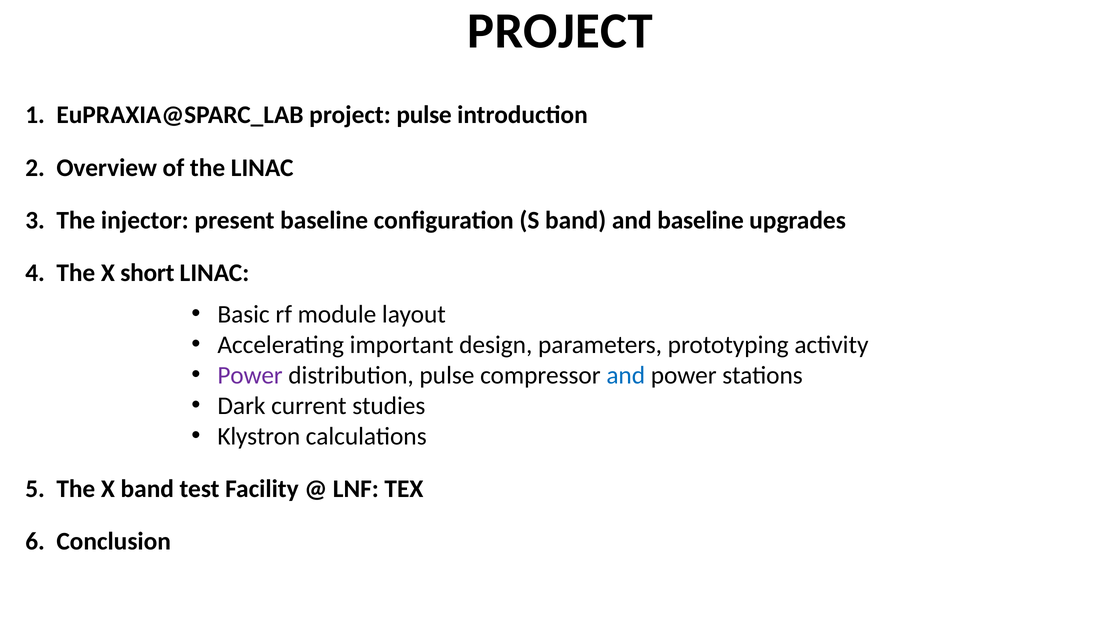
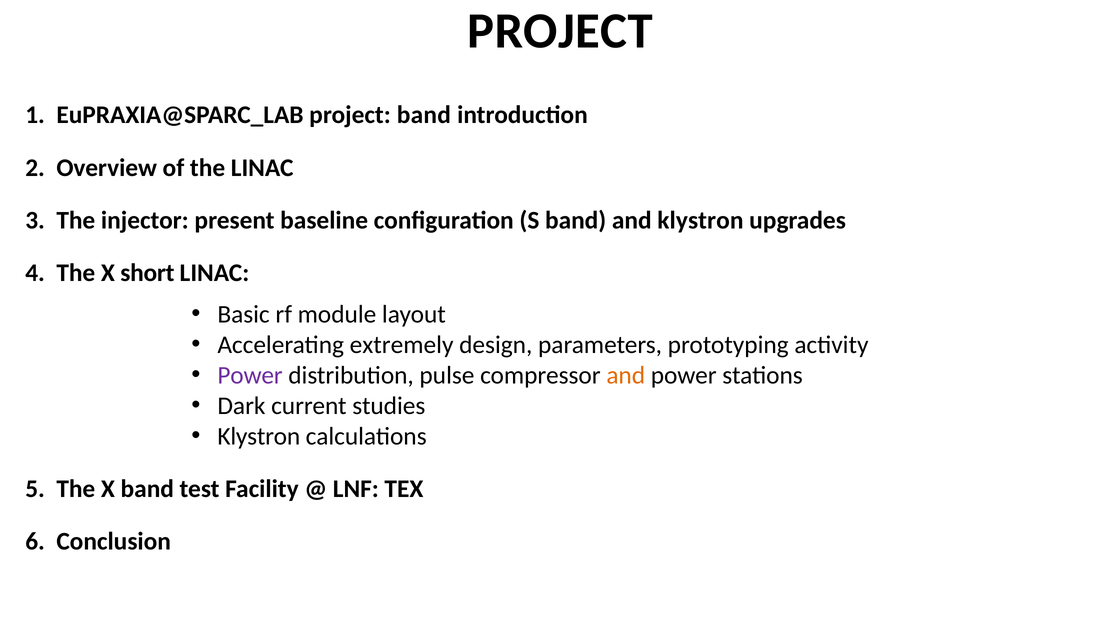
project pulse: pulse -> band (424, 115)
and baseline: baseline -> klystron (700, 220)
important: important -> extremely (402, 345)
and colour: blue -> orange (626, 375)
